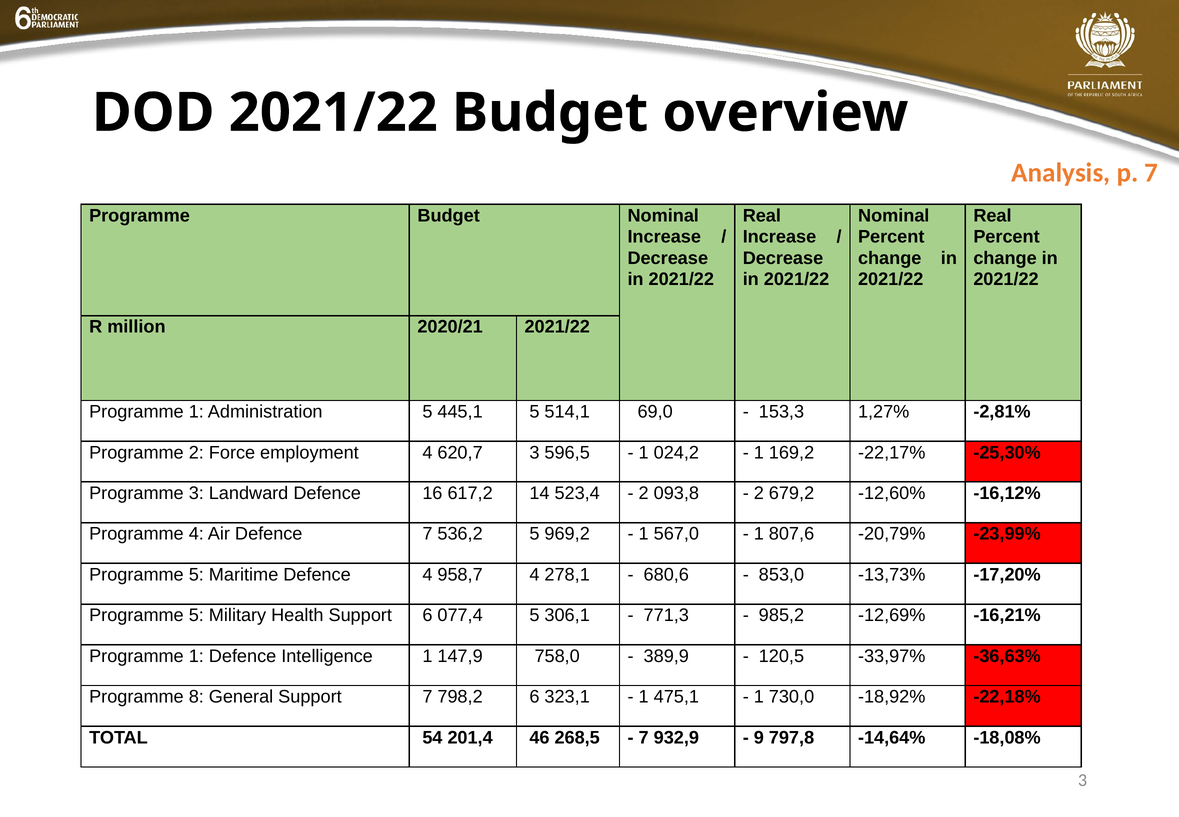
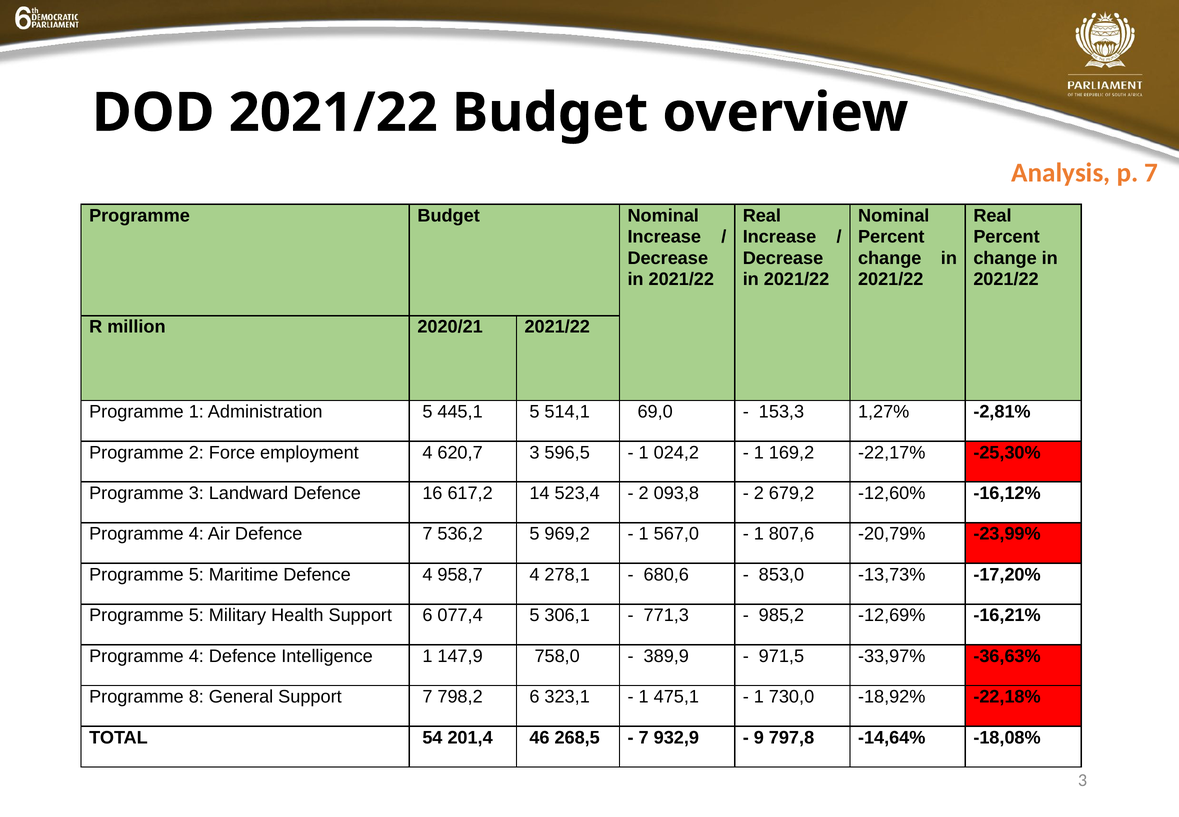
1: 1 -> 4 (196, 656)
120,5: 120,5 -> 971,5 (781, 656)
